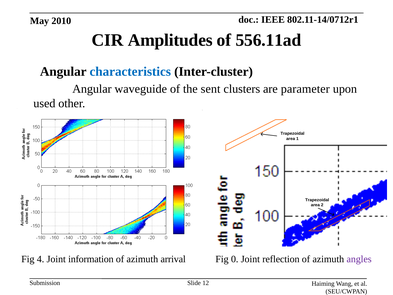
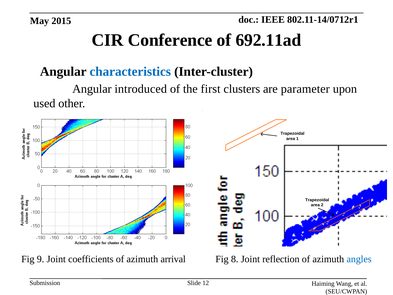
2010: 2010 -> 2015 (61, 21)
Amplitudes: Amplitudes -> Conference (170, 40)
556.11ad: 556.11ad -> 692.11ad (268, 40)
waveguide: waveguide -> introduced (141, 89)
sent: sent -> first (211, 89)
4: 4 -> 9 (41, 259)
information: information -> coefficients (91, 259)
0: 0 -> 8 (235, 259)
angles colour: purple -> blue (359, 259)
